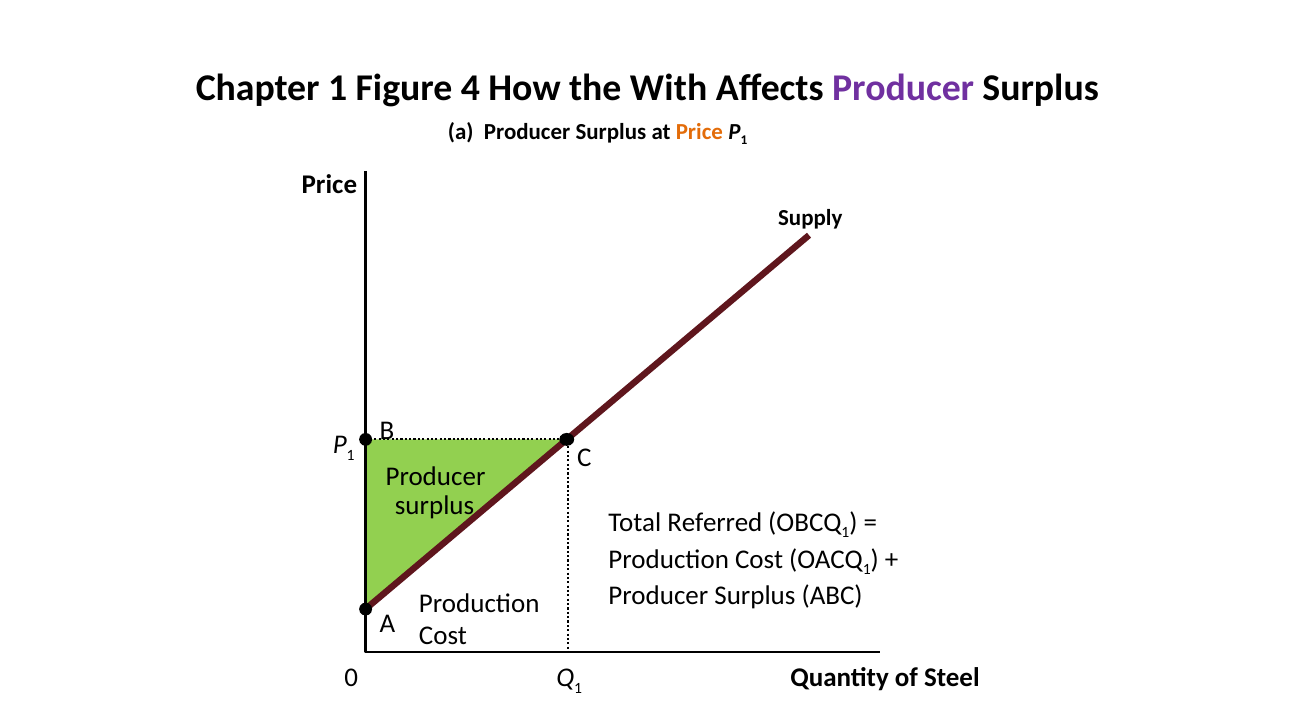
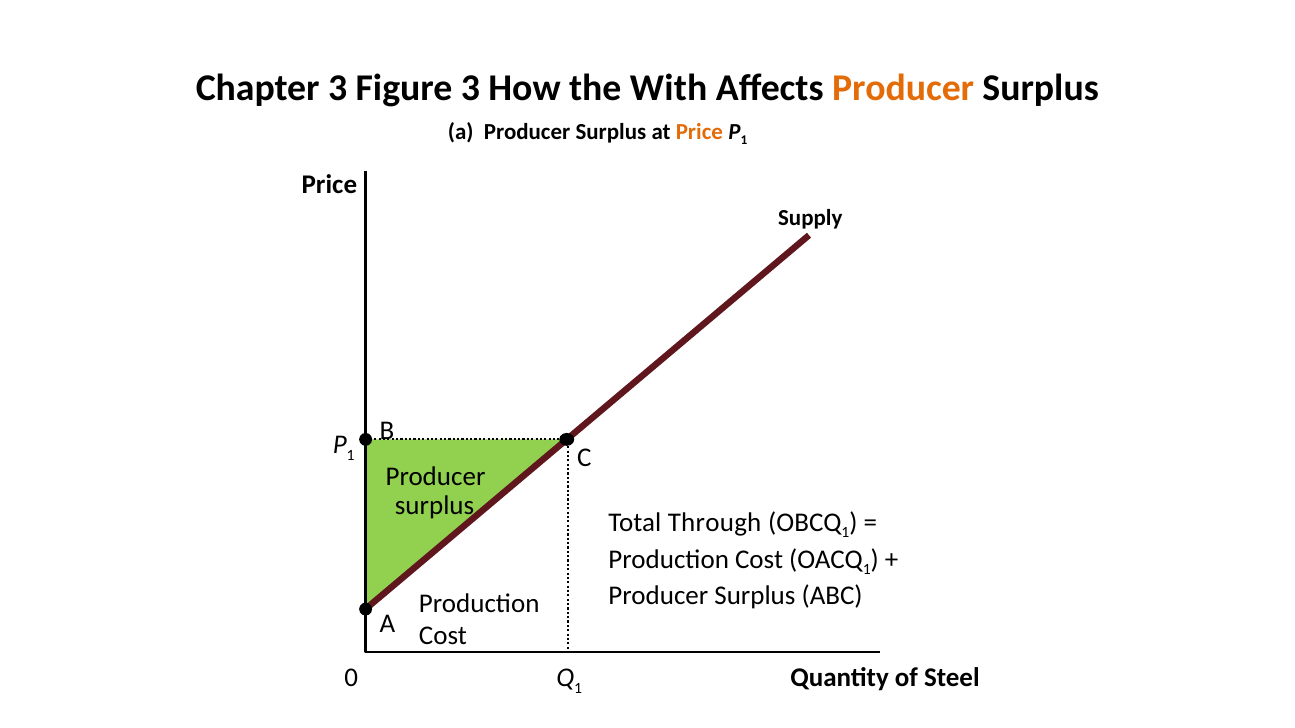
Chapter 1: 1 -> 3 (338, 88)
Figure 4: 4 -> 3 (470, 88)
Producer colour: purple -> orange (903, 88)
Referred: Referred -> Through (715, 523)
